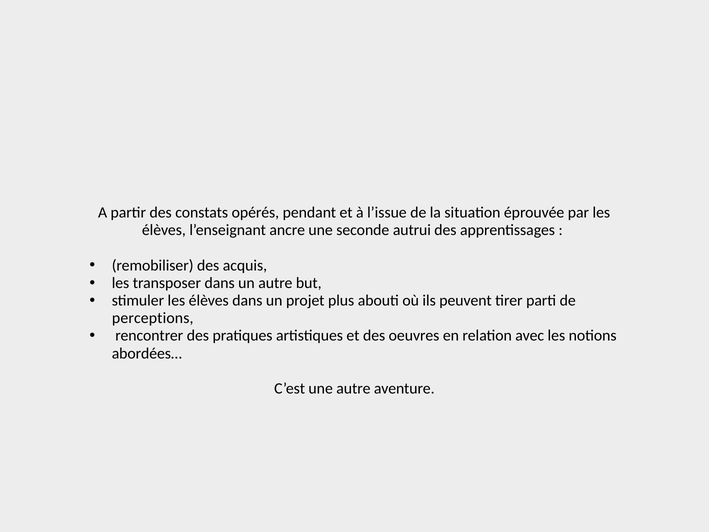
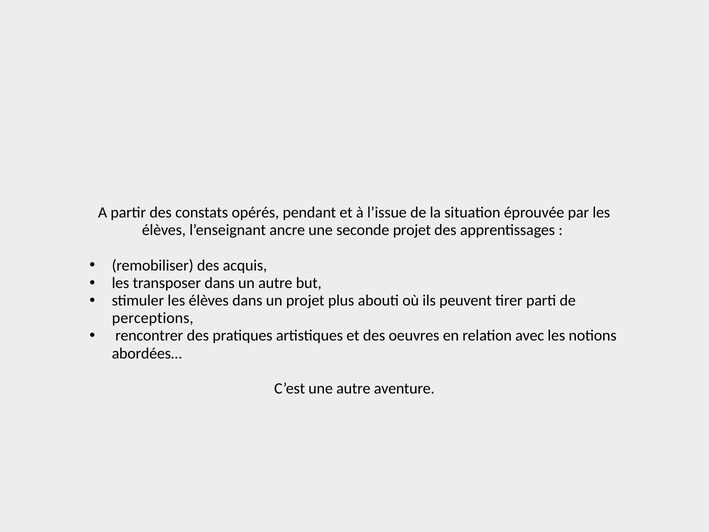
seconde autrui: autrui -> projet (412, 230)
